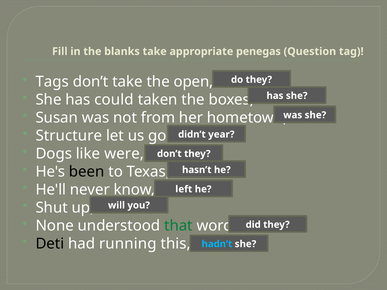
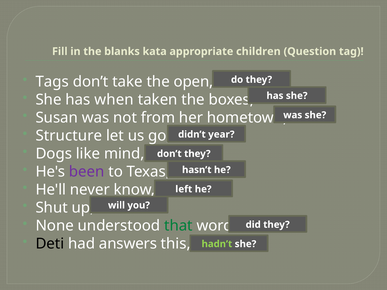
blanks take: take -> kata (155, 51)
penegas: penegas -> children (258, 51)
could: could -> when (114, 100)
were: were -> mind (124, 154)
been colour: black -> purple (87, 172)
running: running -> answers (128, 244)
hadn’t colour: light blue -> light green (217, 244)
